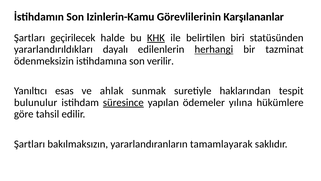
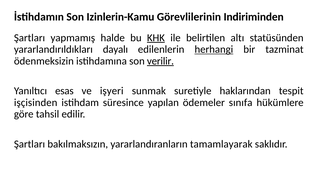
Karşılananlar: Karşılananlar -> Indiriminden (254, 17)
geçirilecek: geçirilecek -> yapmamış (73, 38)
biri: biri -> altı (237, 38)
verilir underline: none -> present (160, 61)
ahlak: ahlak -> işyeri (112, 91)
bulunulur: bulunulur -> işçisinden (36, 102)
süresince underline: present -> none (123, 102)
yılına: yılına -> sınıfa (241, 102)
